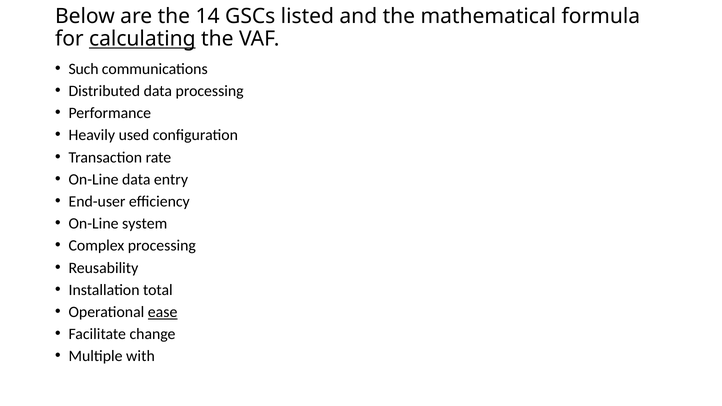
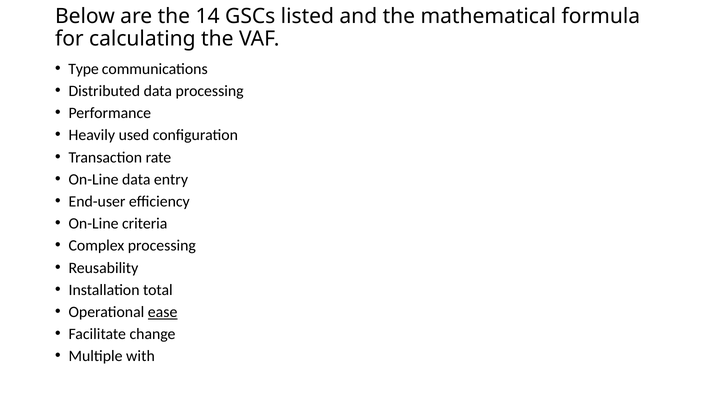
calculating underline: present -> none (142, 39)
Such: Such -> Type (84, 69)
system: system -> criteria (145, 224)
